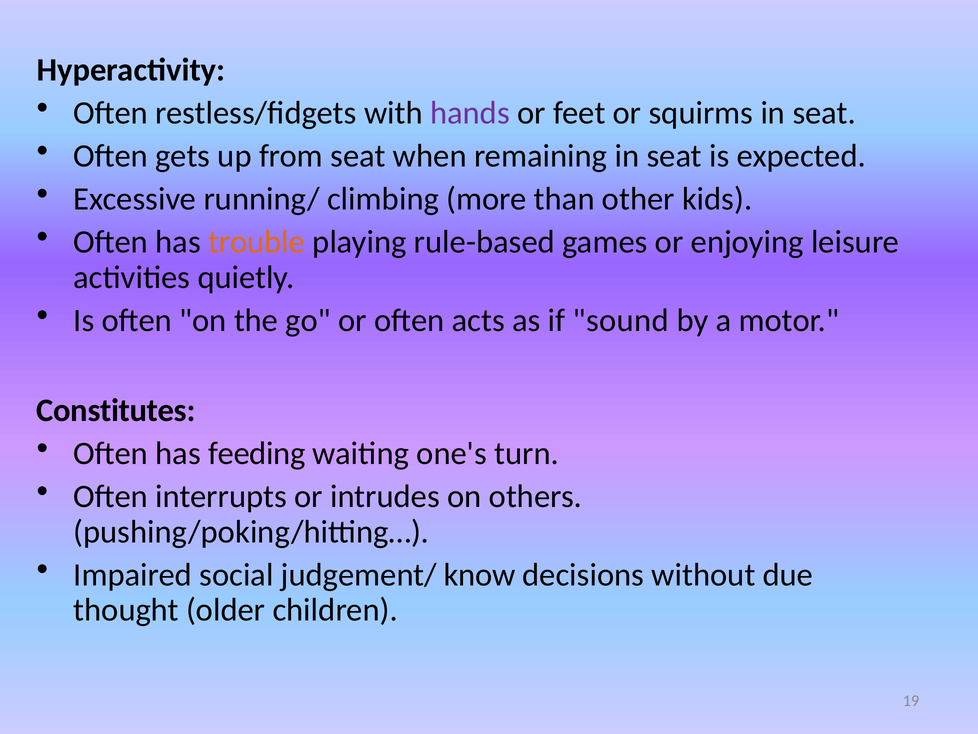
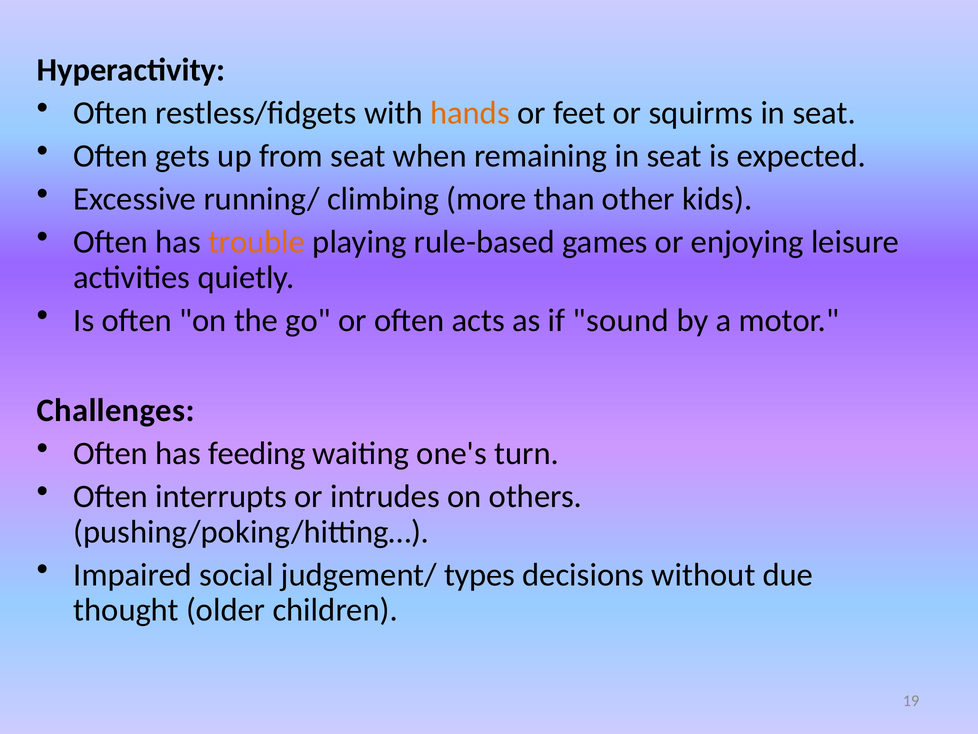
hands colour: purple -> orange (470, 113)
Constitutes: Constitutes -> Challenges (116, 410)
know: know -> types (480, 574)
